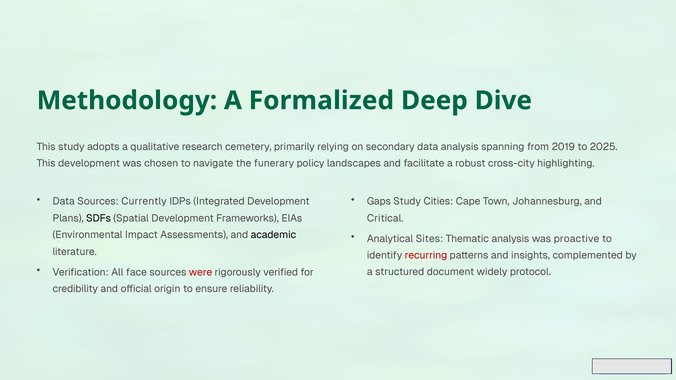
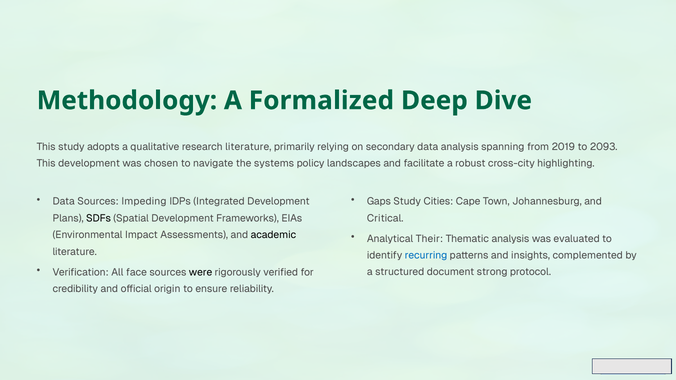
research cemetery: cemetery -> literature (248, 147)
2025: 2025 -> 2093 (604, 147)
funerary: funerary -> systems (274, 164)
Currently: Currently -> Impeding (144, 202)
Sites: Sites -> Their (429, 239)
proactive: proactive -> evaluated (577, 239)
recurring colour: red -> blue (426, 256)
were colour: red -> black (201, 272)
widely: widely -> strong (492, 272)
